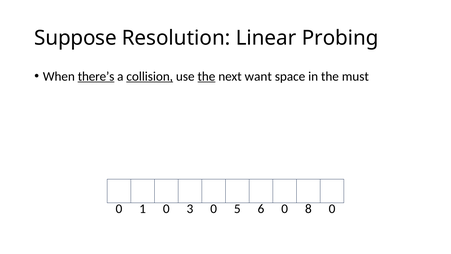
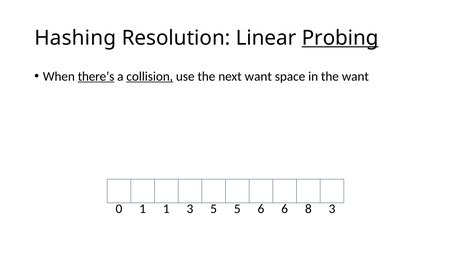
Suppose: Suppose -> Hashing (75, 38)
Probing underline: none -> present (340, 38)
the underline: present -> none (206, 76)
the must: must -> want (355, 76)
1 0: 0 -> 1 (166, 209)
3 0: 0 -> 5 (214, 209)
6 0: 0 -> 6 (285, 209)
8 0: 0 -> 3 (332, 209)
